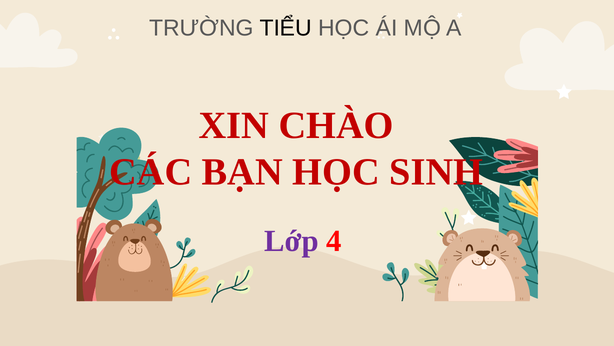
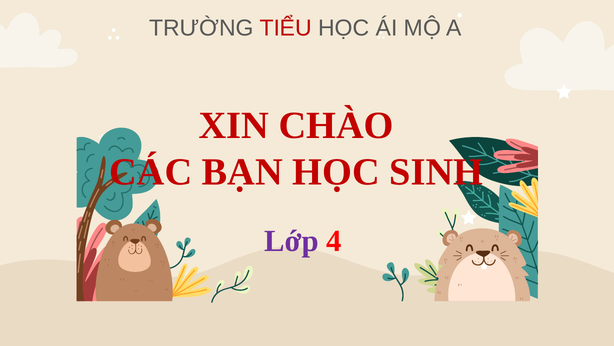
TIỂU colour: black -> red (286, 28)
